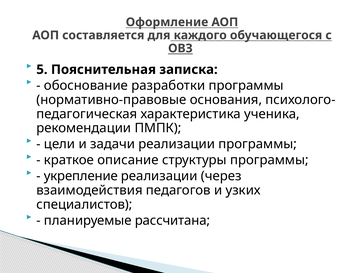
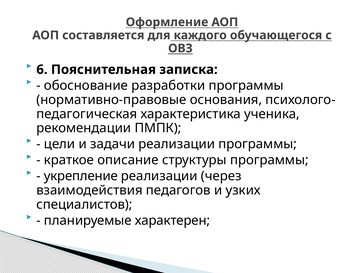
5: 5 -> 6 (42, 70)
рассчитана: рассчитана -> характерен (172, 220)
